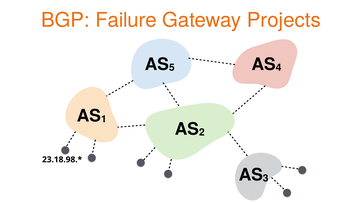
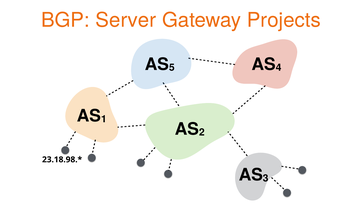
Failure: Failure -> Server (126, 20)
